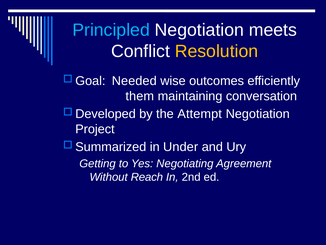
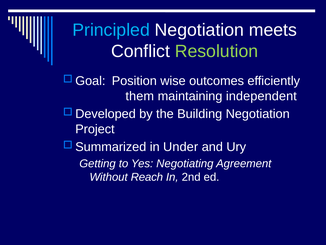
Resolution colour: yellow -> light green (217, 51)
Needed: Needed -> Position (134, 81)
conversation: conversation -> independent (261, 96)
Attempt: Attempt -> Building (200, 114)
